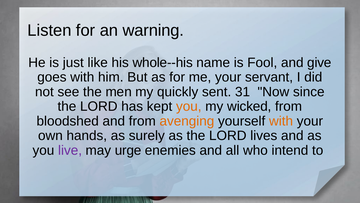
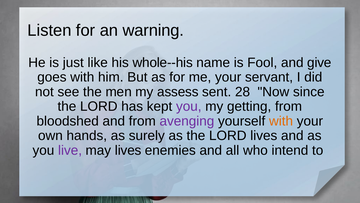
quickly: quickly -> assess (178, 92)
31: 31 -> 28 (243, 92)
you colour: orange -> purple (189, 106)
wicked: wicked -> getting (249, 106)
avenging colour: orange -> purple (187, 121)
may urge: urge -> lives (128, 150)
